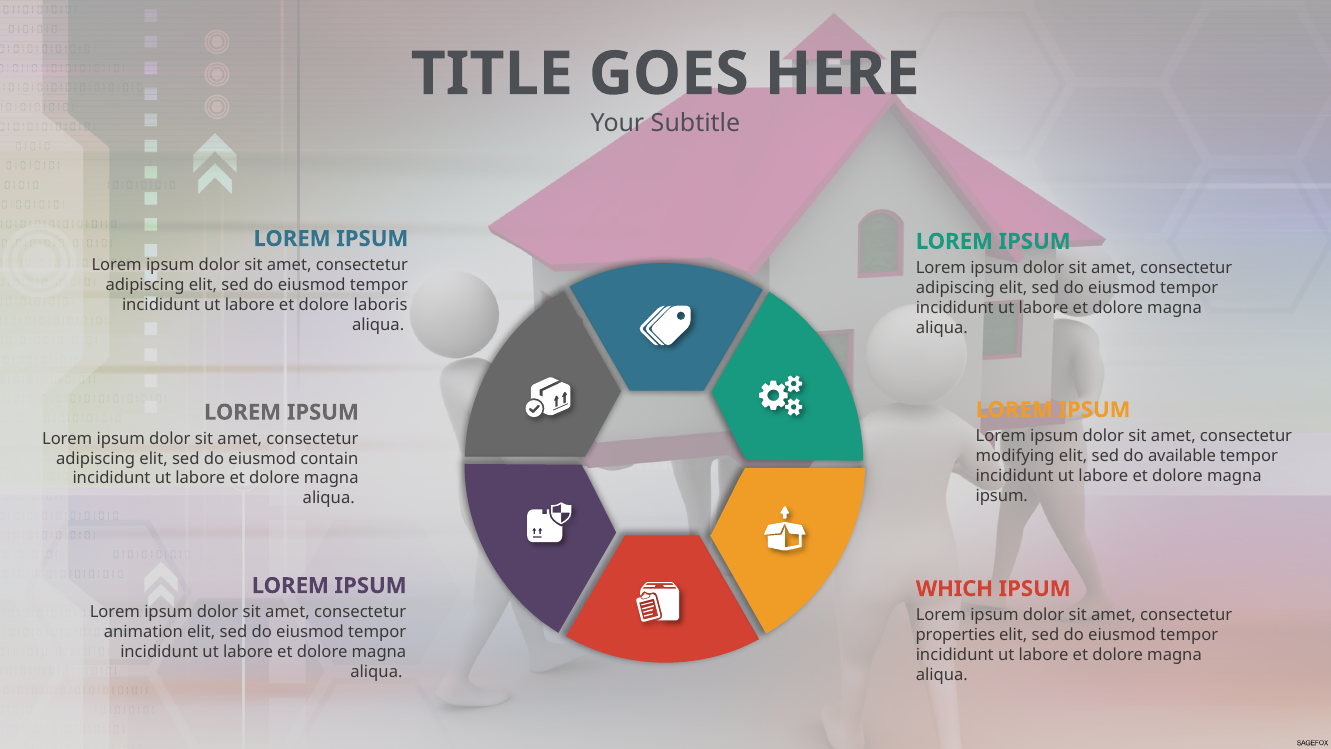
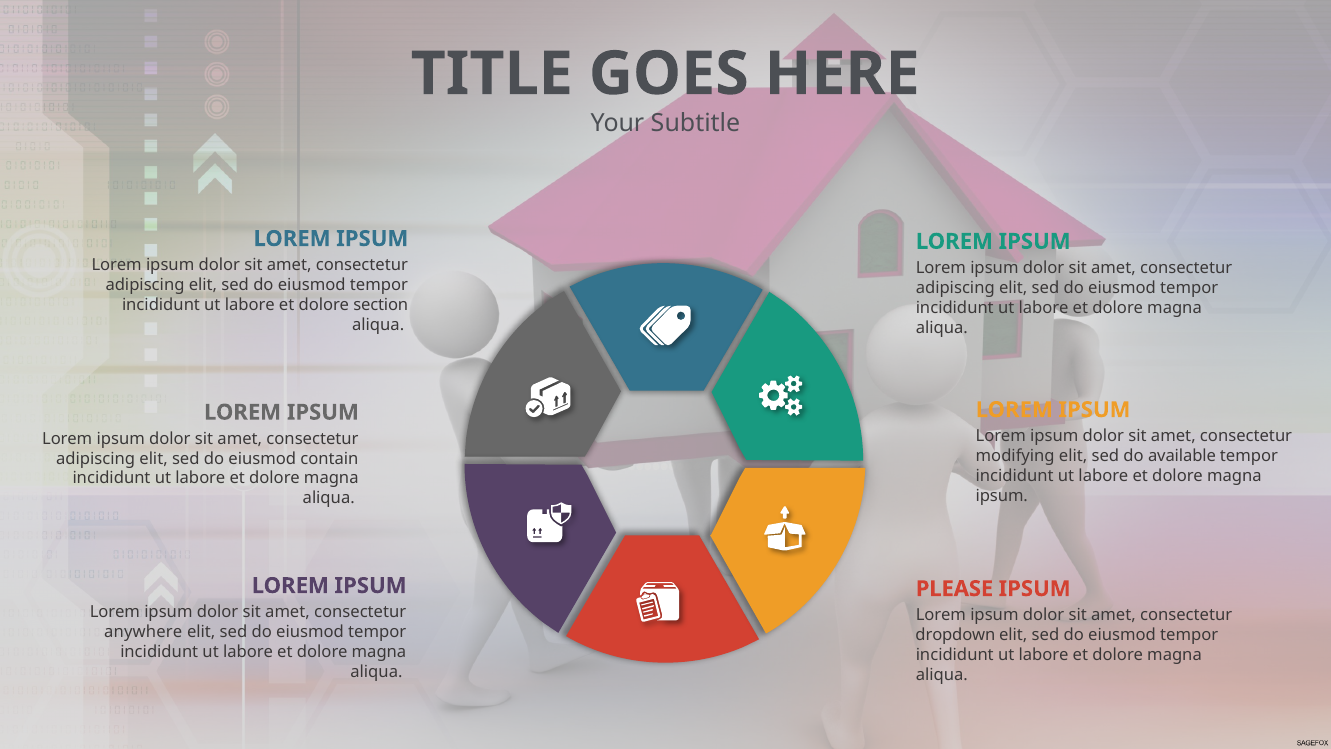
laboris: laboris -> section (381, 305)
WHICH: WHICH -> PLEASE (954, 589)
animation: animation -> anywhere (143, 632)
properties: properties -> dropdown (955, 635)
